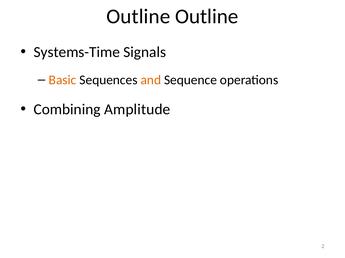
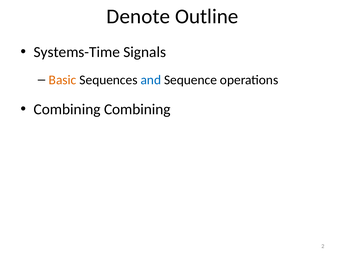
Outline: Outline -> Denote (138, 16)
and colour: orange -> blue (151, 80)
Combining Amplitude: Amplitude -> Combining (137, 110)
